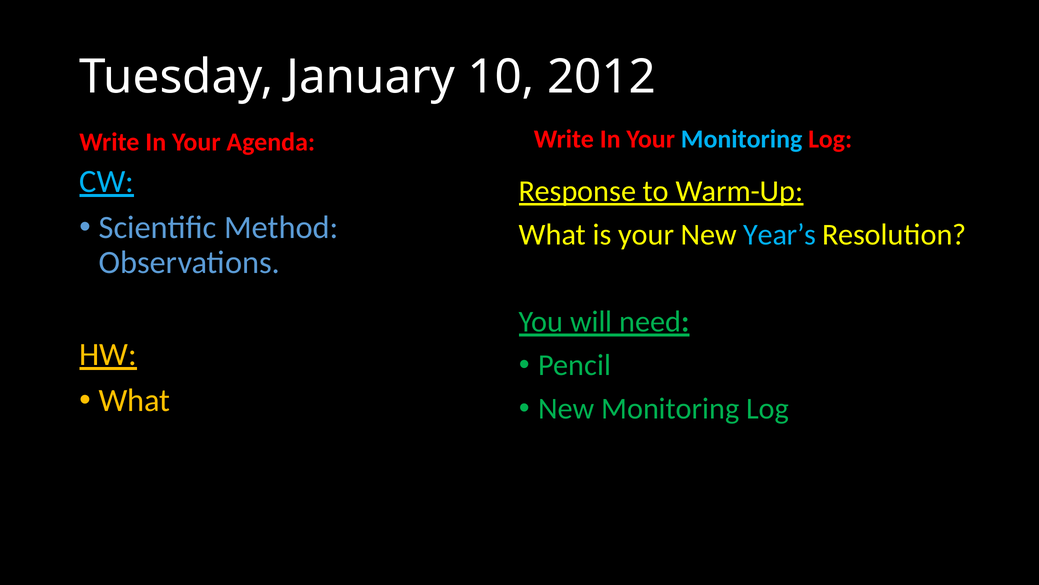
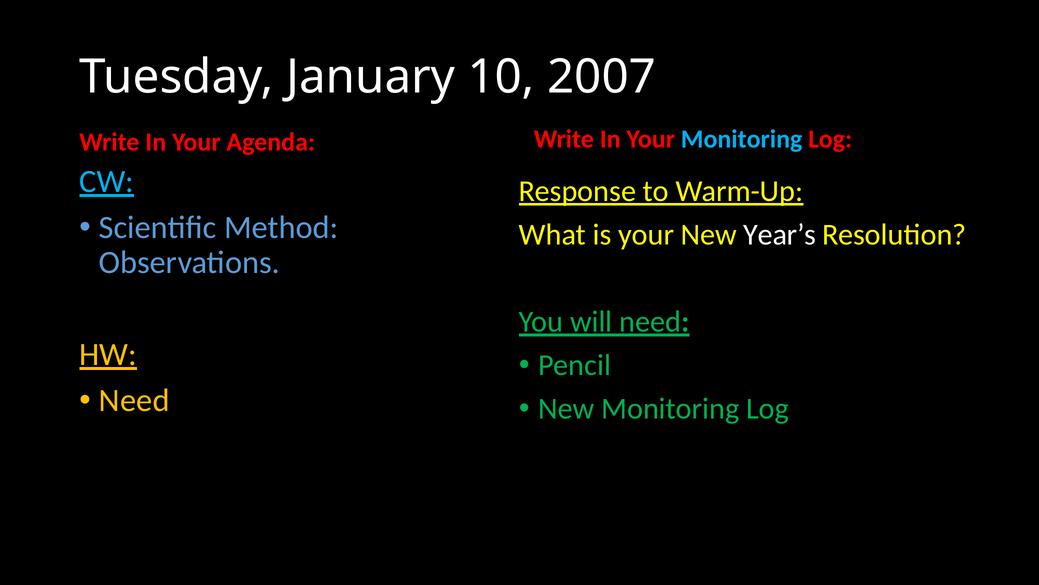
2012: 2012 -> 2007 (602, 77)
Year’s colour: light blue -> white (780, 234)
What: What -> Need (134, 400)
